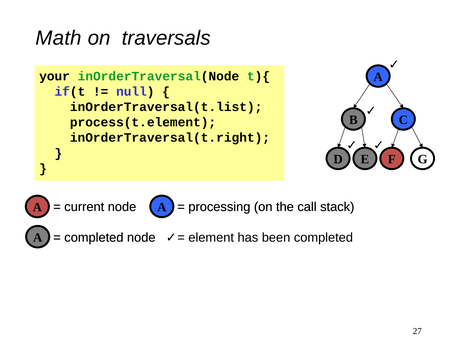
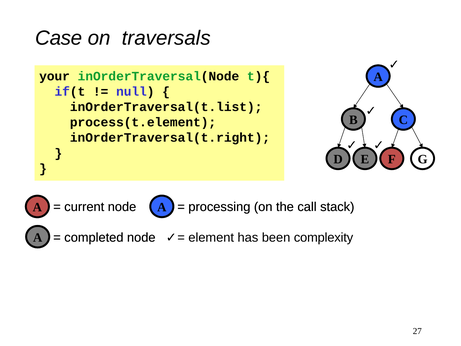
Math: Math -> Case (59, 38)
been completed: completed -> complexity (324, 238)
